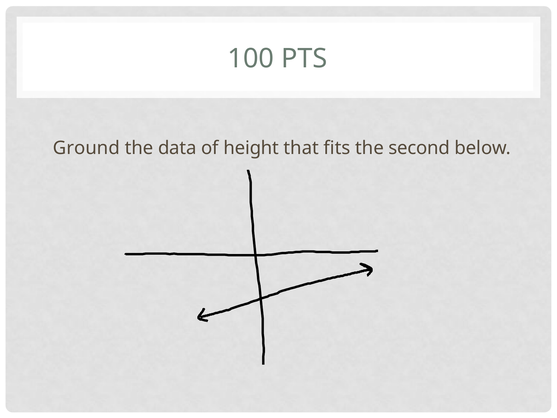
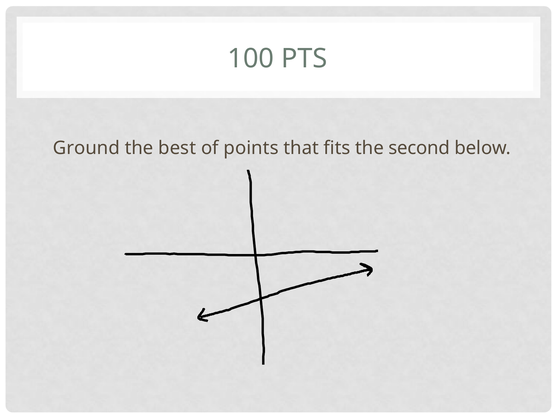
data: data -> best (177, 148)
height: height -> points (251, 148)
